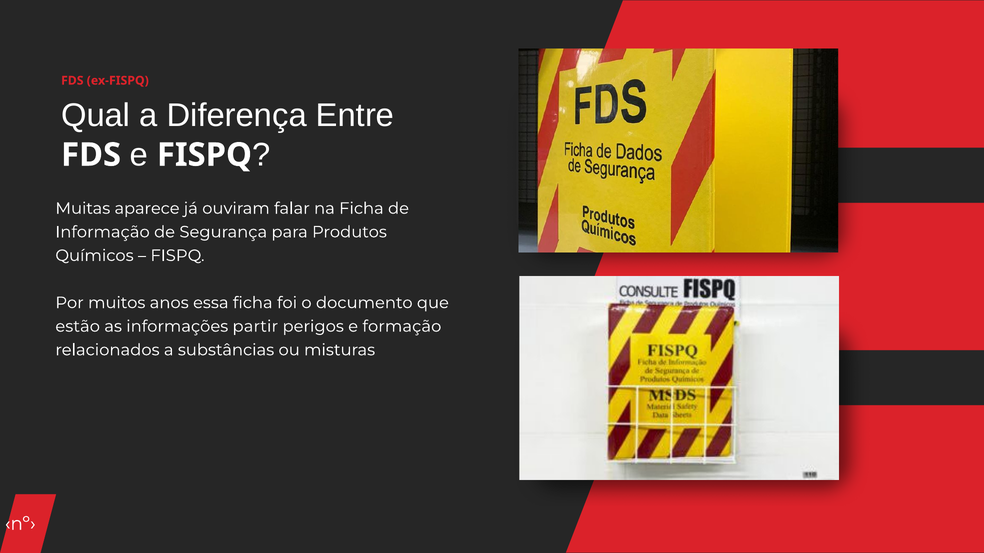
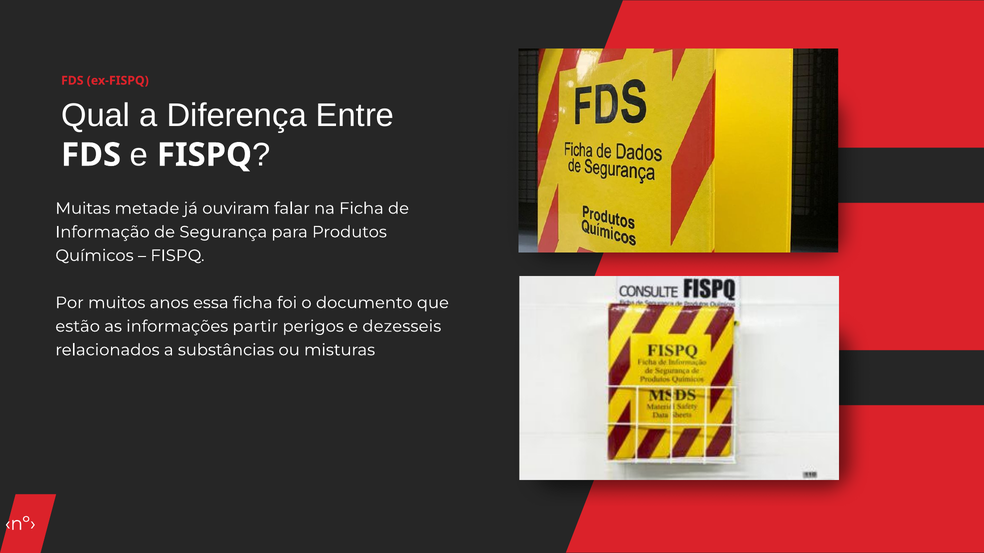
aparece: aparece -> metade (147, 209)
formação: formação -> dezesseis (402, 327)
